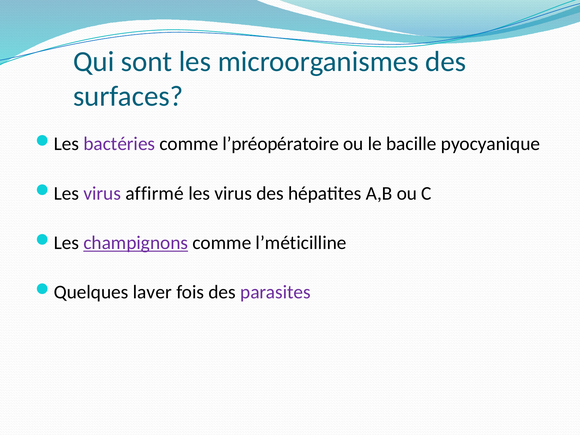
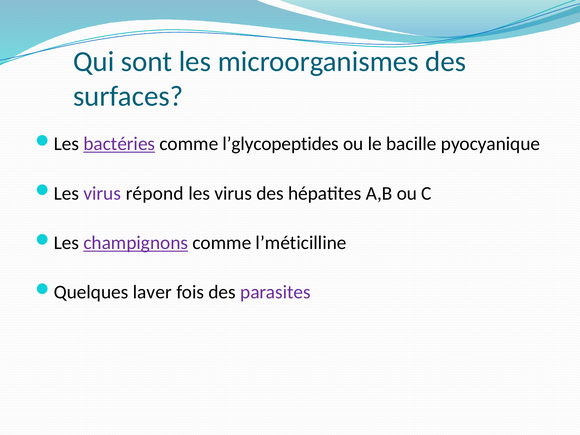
bactéries underline: none -> present (119, 144)
l’préopératoire: l’préopératoire -> l’glycopeptides (281, 144)
affirmé: affirmé -> répond (155, 193)
